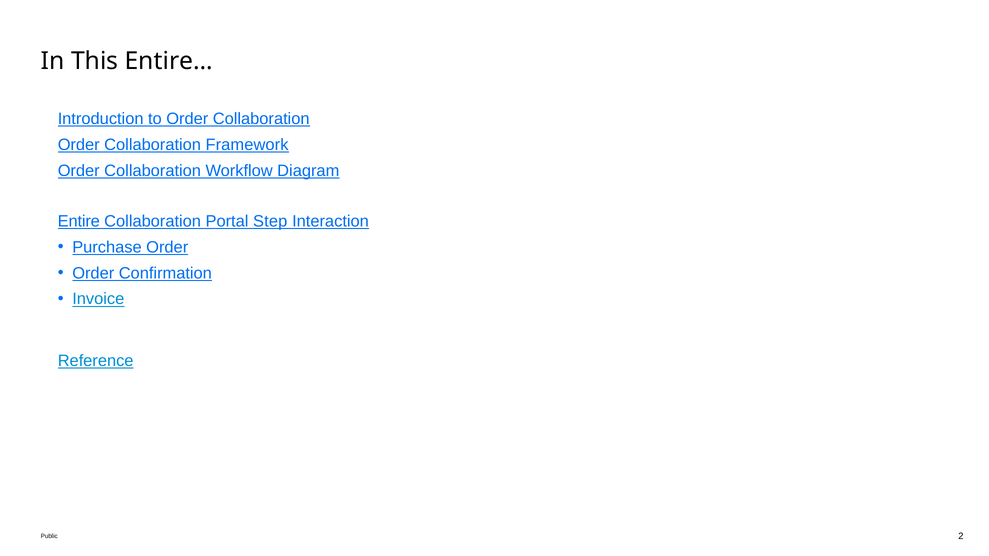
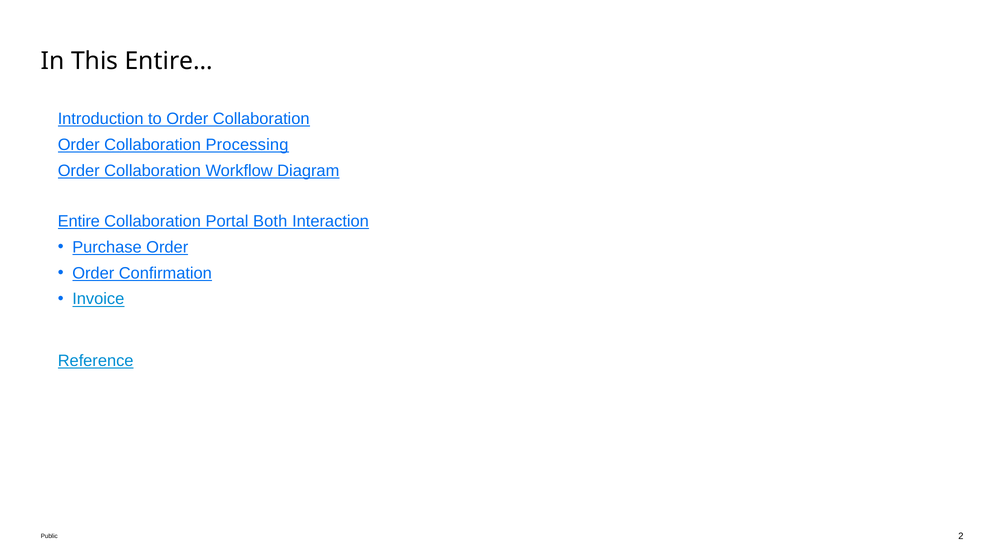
Framework: Framework -> Processing (247, 145)
Step: Step -> Both (270, 221)
